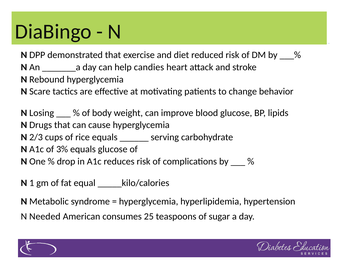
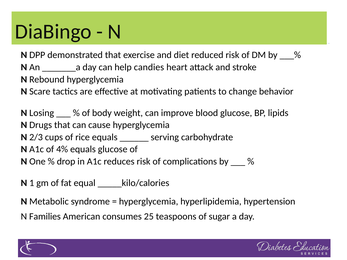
3%: 3% -> 4% (62, 149)
Needed: Needed -> Families (45, 217)
